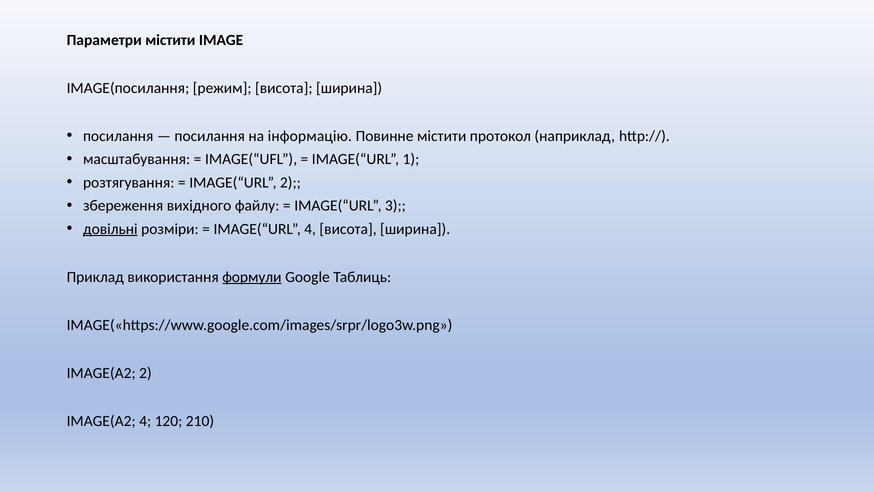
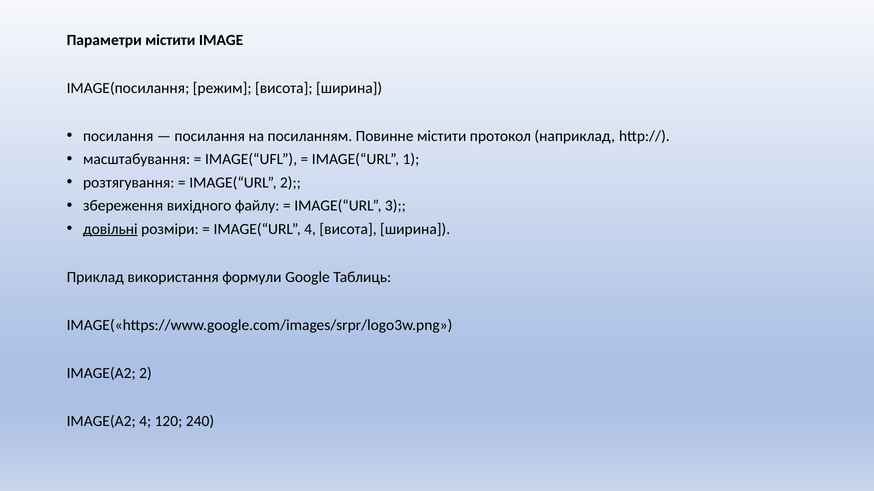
інформацію: інформацію -> посиланням (310, 136)
формули underline: present -> none (252, 277)
210: 210 -> 240 (200, 422)
